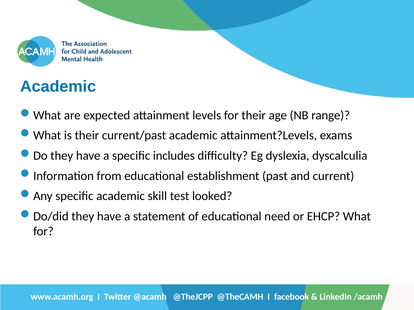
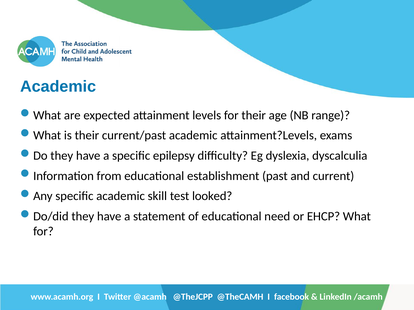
includes: includes -> epilepsy (174, 156)
